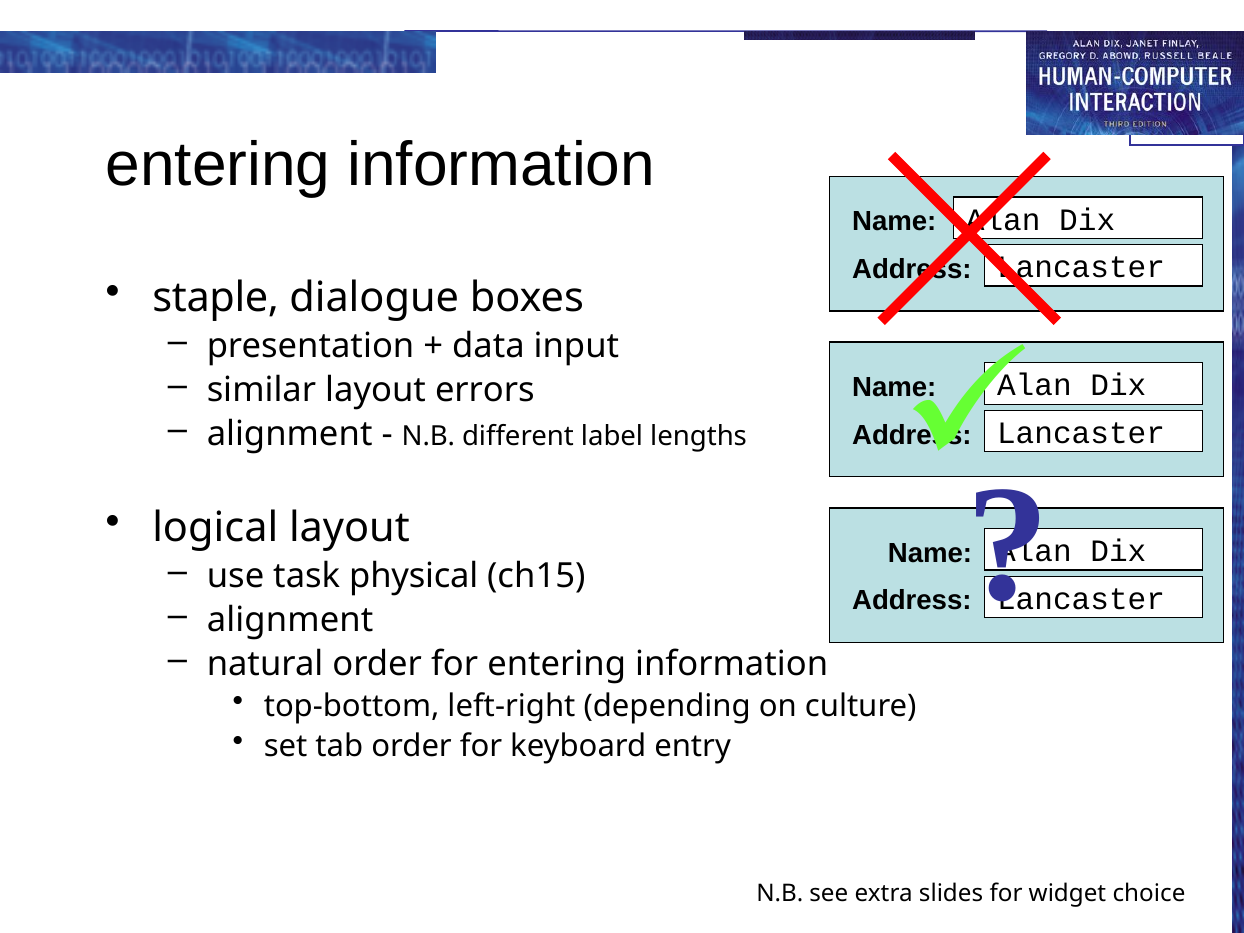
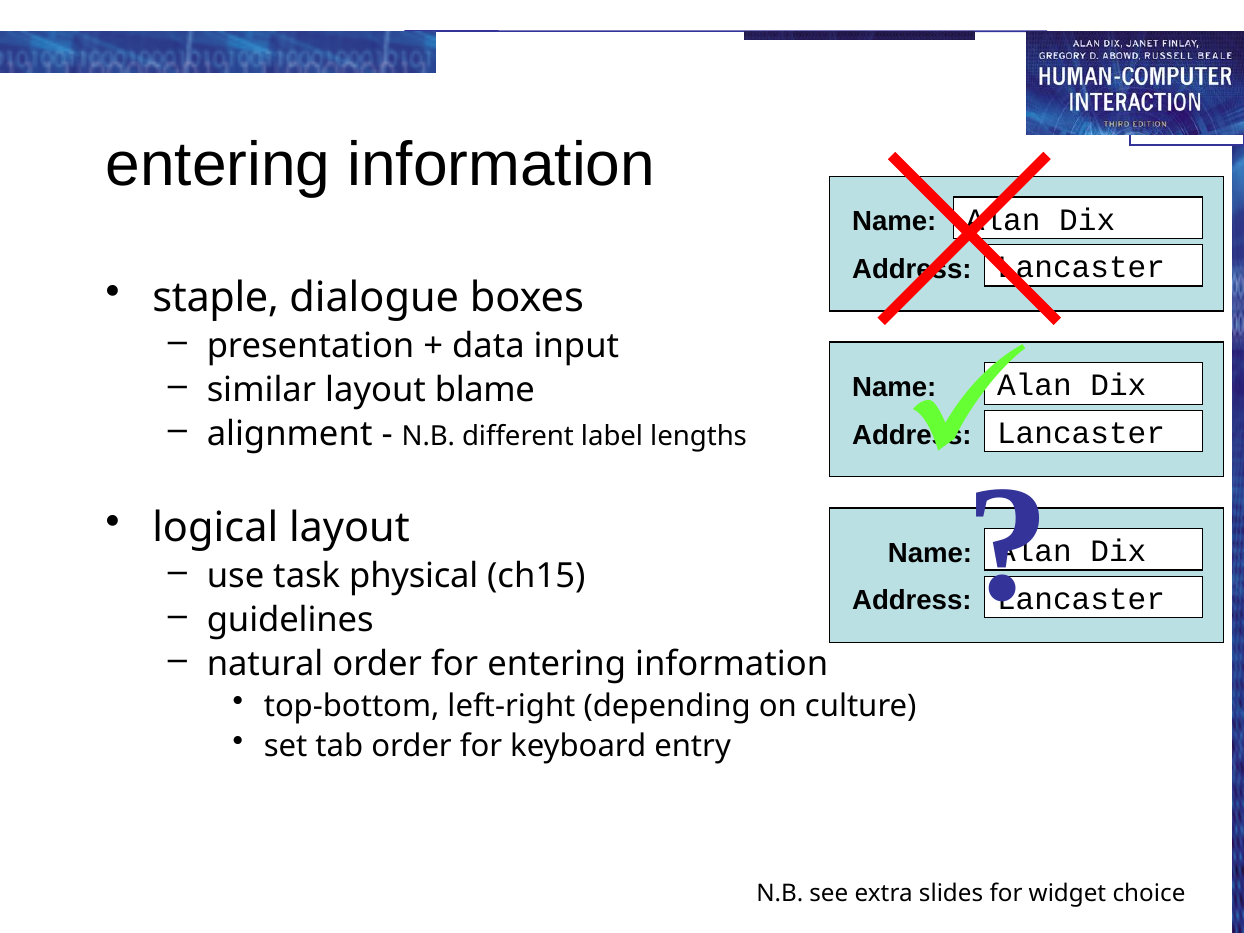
errors: errors -> blame (485, 390)
alignment: alignment -> guidelines (290, 620)
